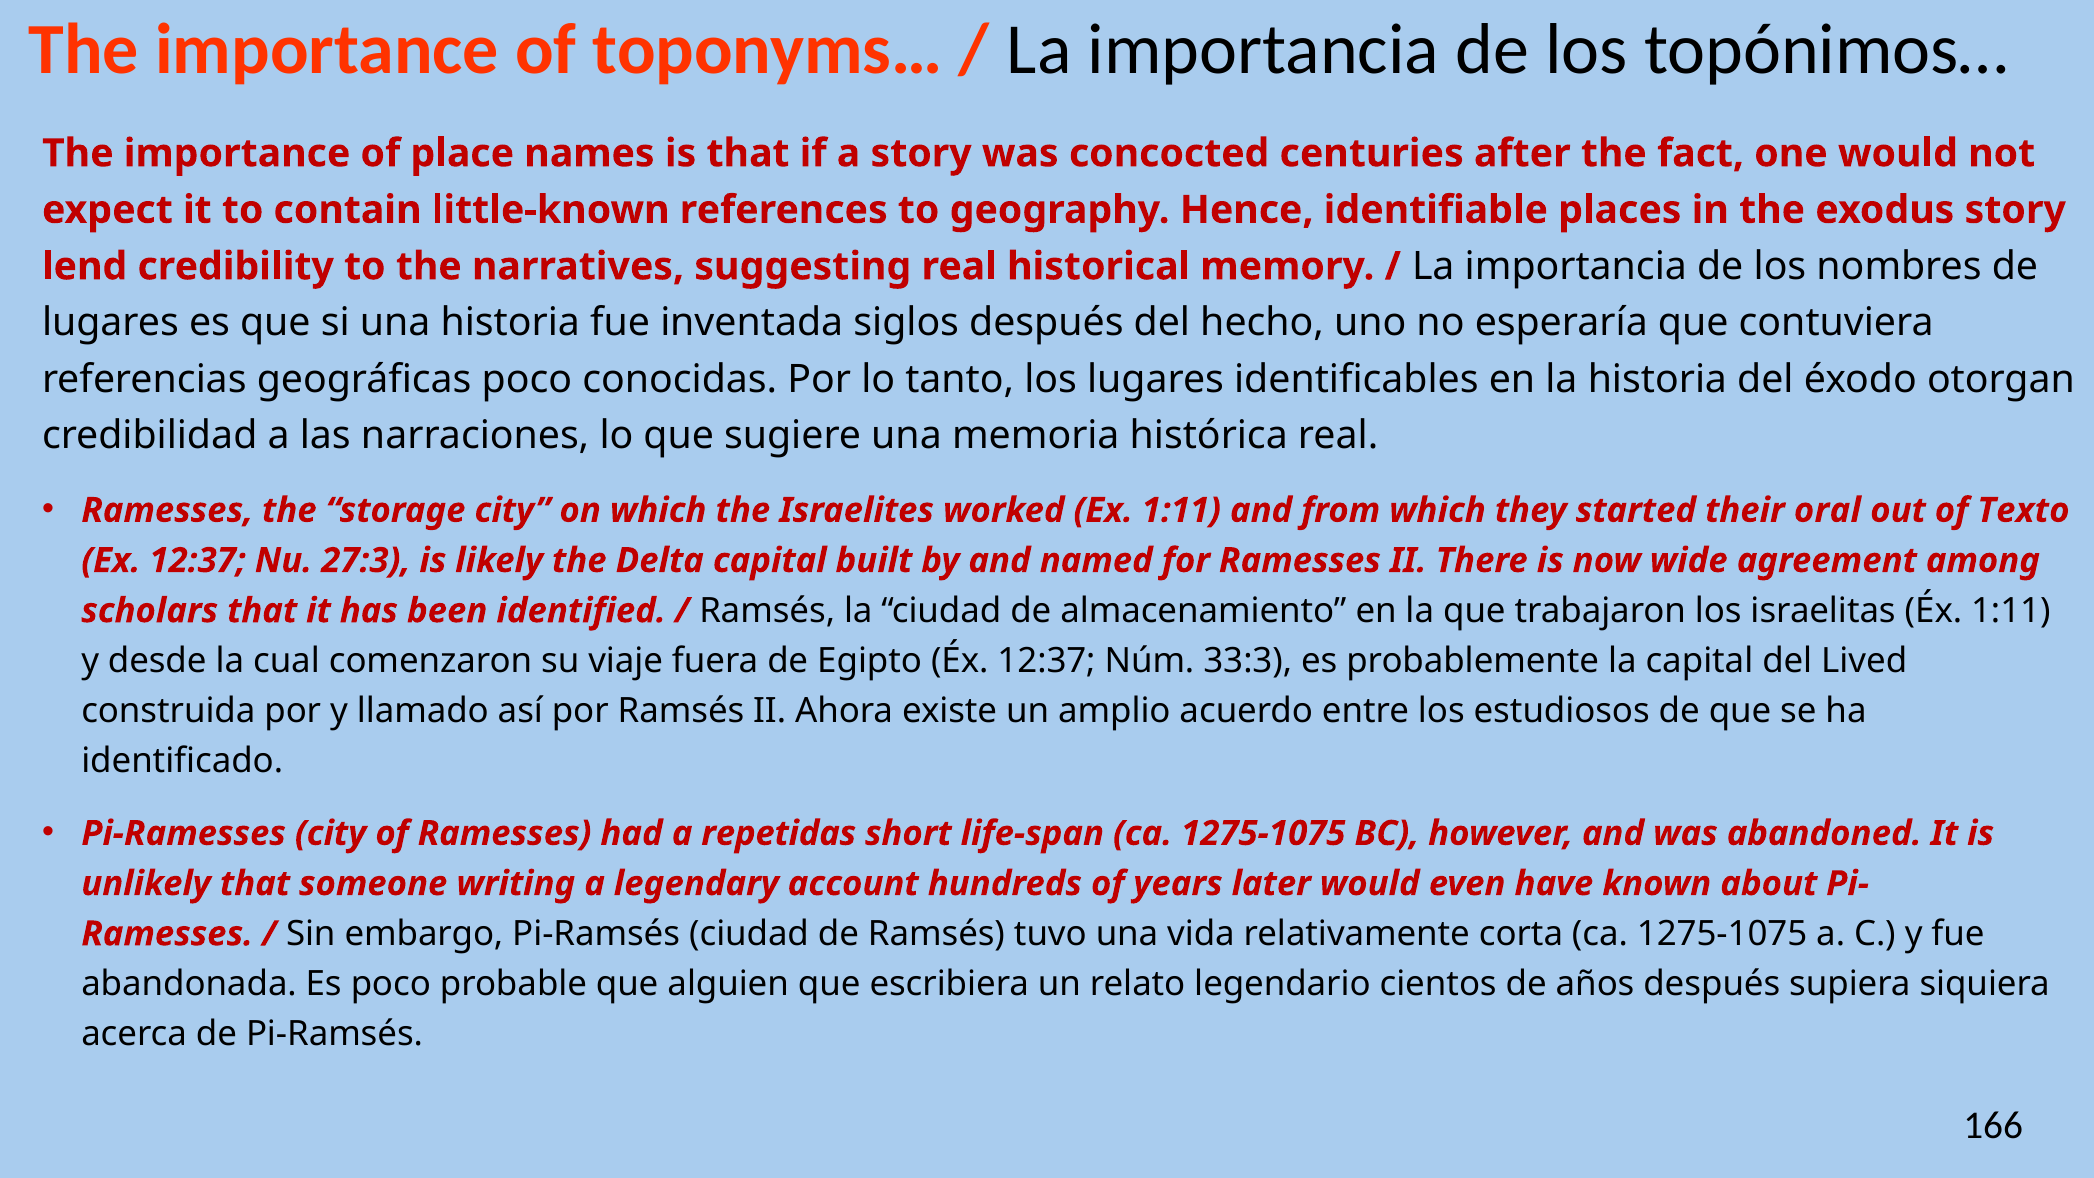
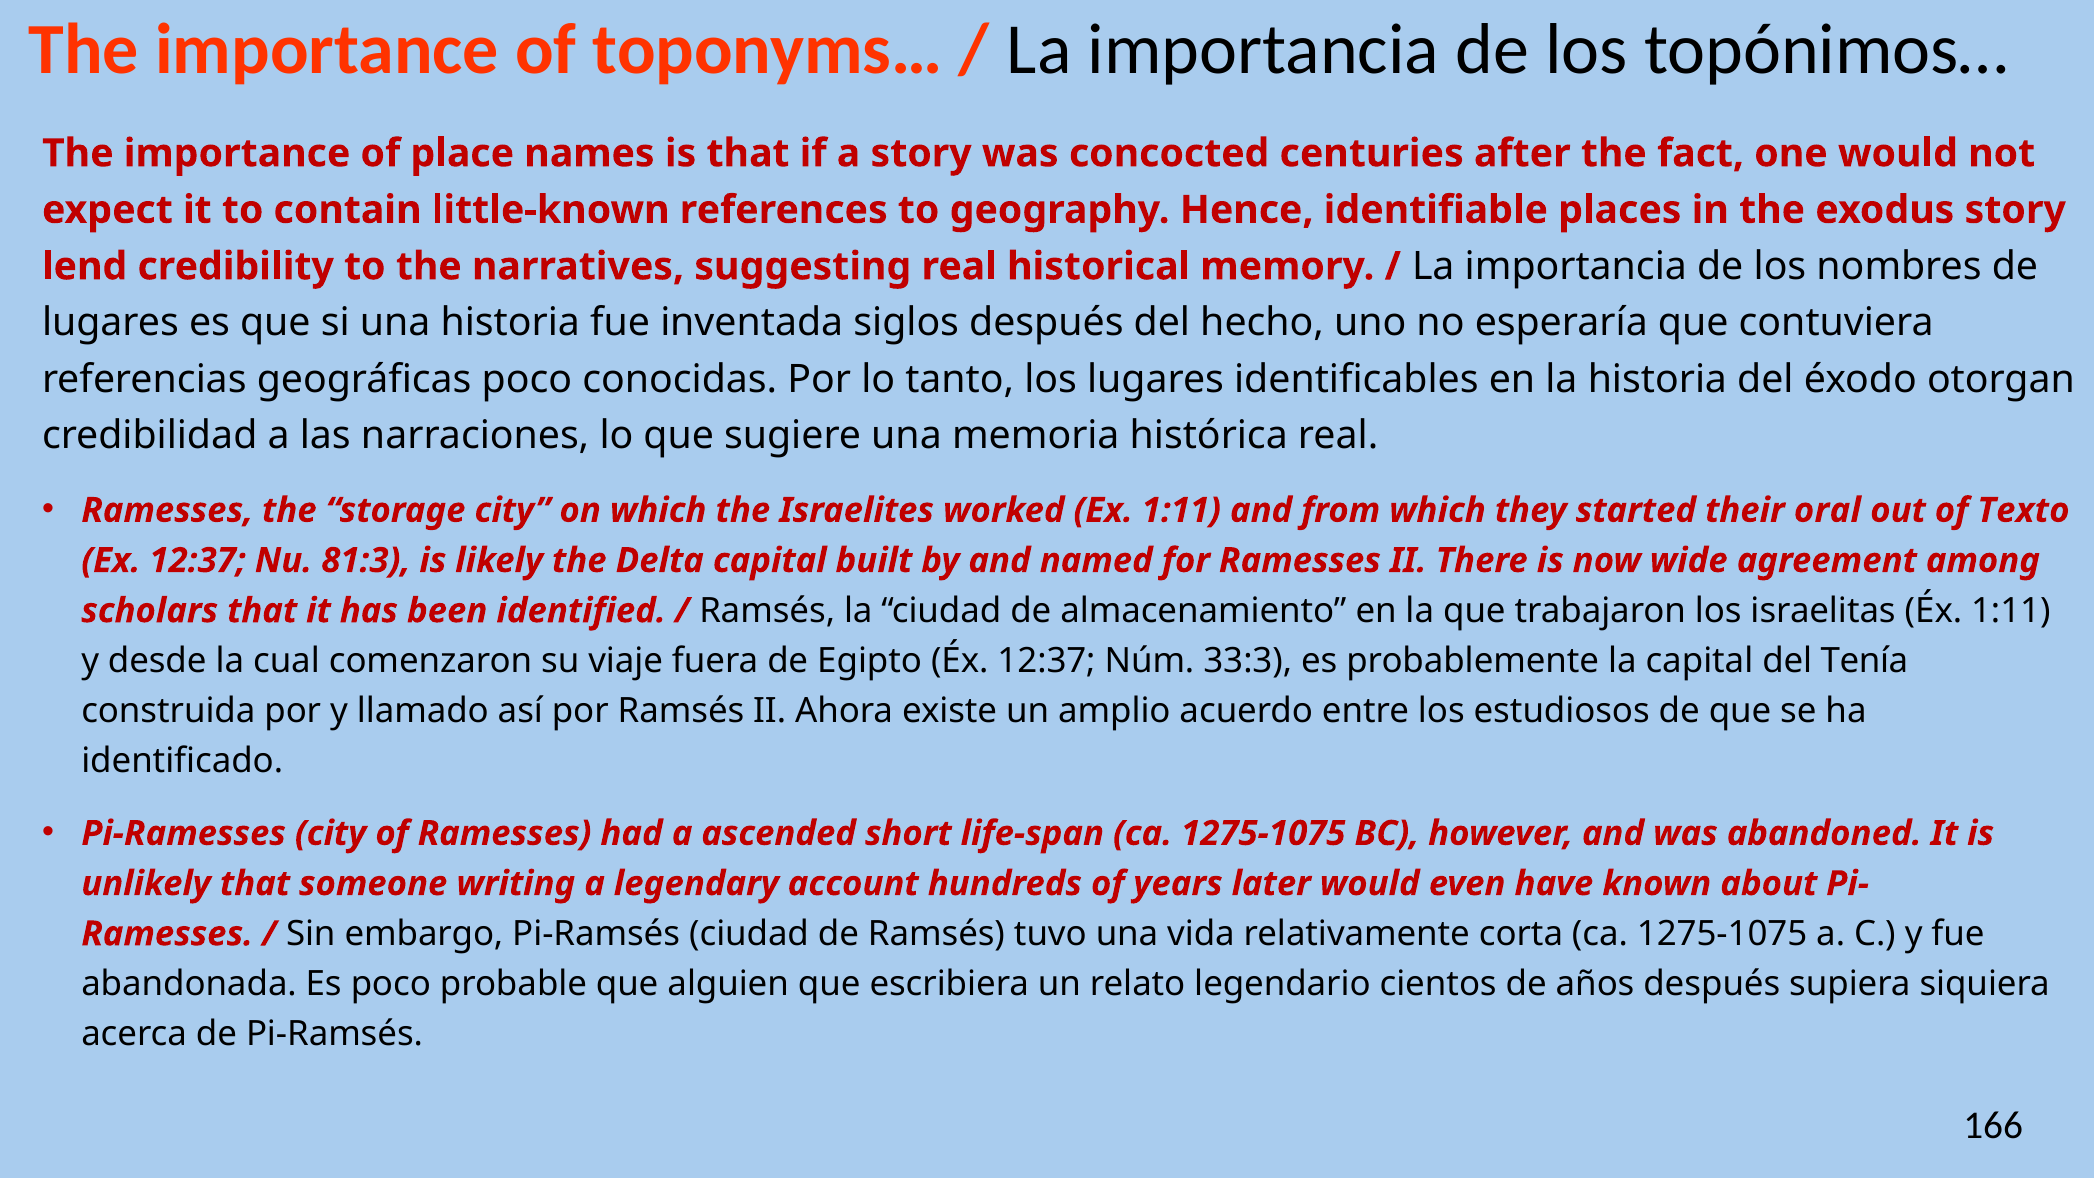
27:3: 27:3 -> 81:3 (366, 560)
Lived: Lived -> Tenía (1864, 661)
repetidas: repetidas -> ascended (779, 833)
